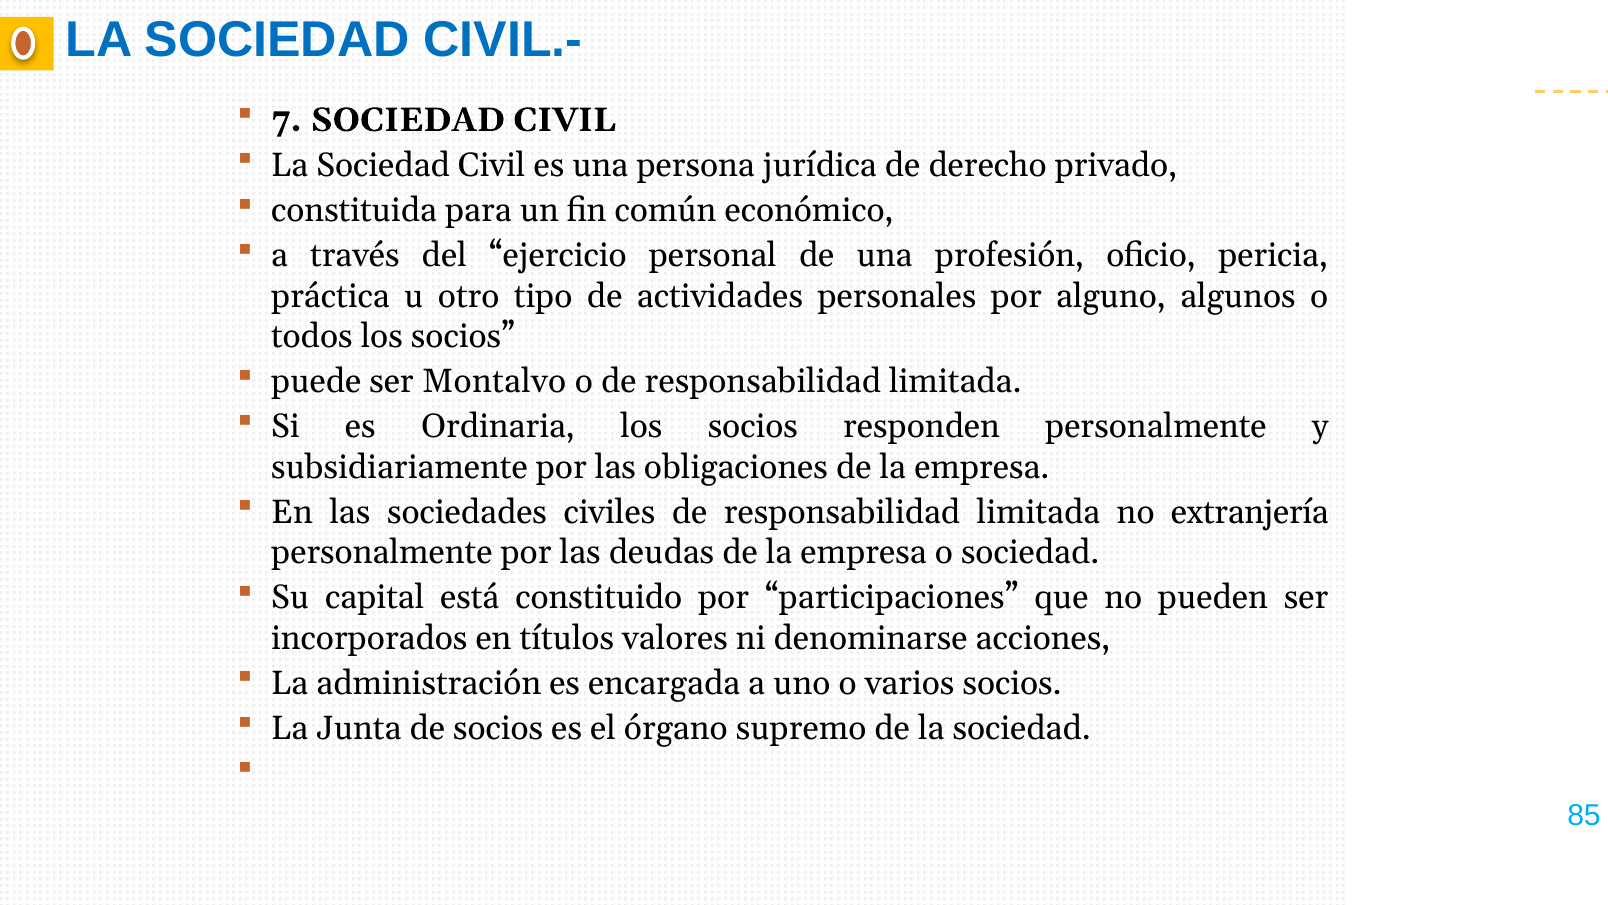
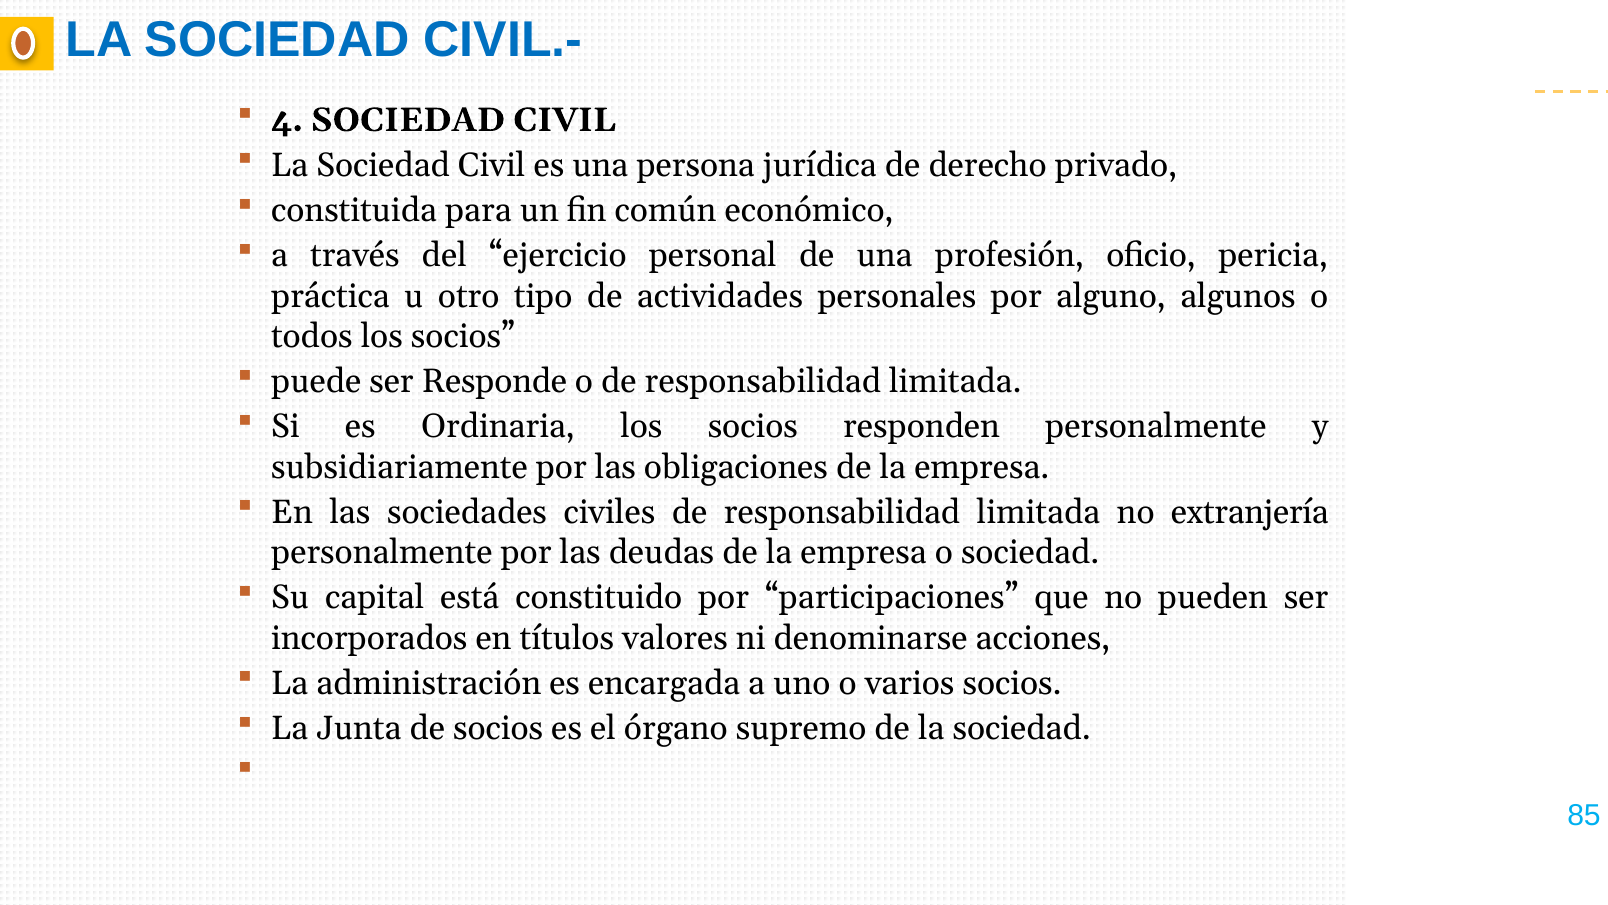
7: 7 -> 4 (287, 120)
Montalvo: Montalvo -> Responde (494, 381)
